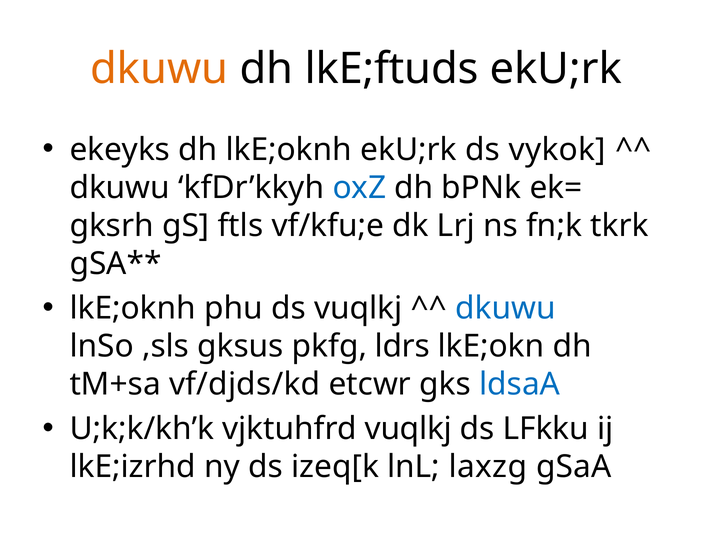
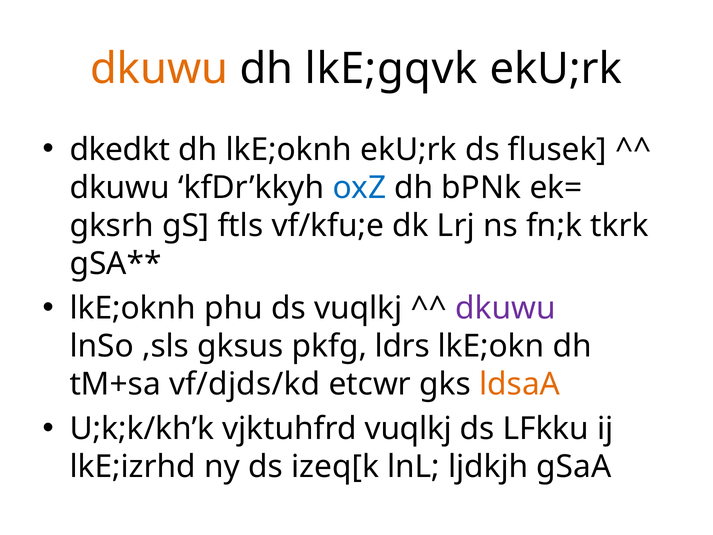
lkE;ftuds: lkE;ftuds -> lkE;gqvk (391, 69)
ekeyks: ekeyks -> dkedkt (120, 150)
vykok: vykok -> flusek (557, 150)
dkuwu colour: blue -> purple (505, 308)
ldsaA colour: blue -> orange (520, 384)
laxzg: laxzg -> ljdkjh (488, 467)
